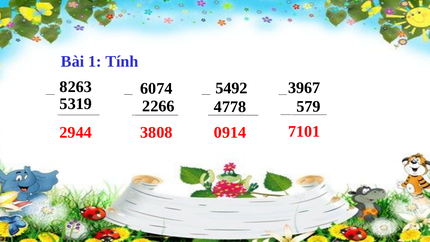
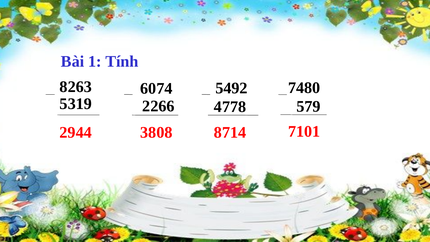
3967: 3967 -> 7480 (304, 88)
0914: 0914 -> 8714 (230, 132)
